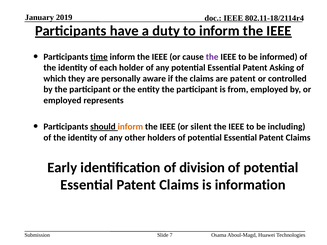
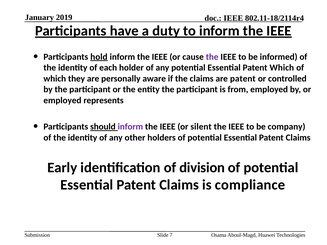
time: time -> hold (99, 57)
Patent Asking: Asking -> Which (282, 68)
inform colour: orange -> purple (130, 127)
including: including -> company (287, 127)
information: information -> compliance (250, 185)
